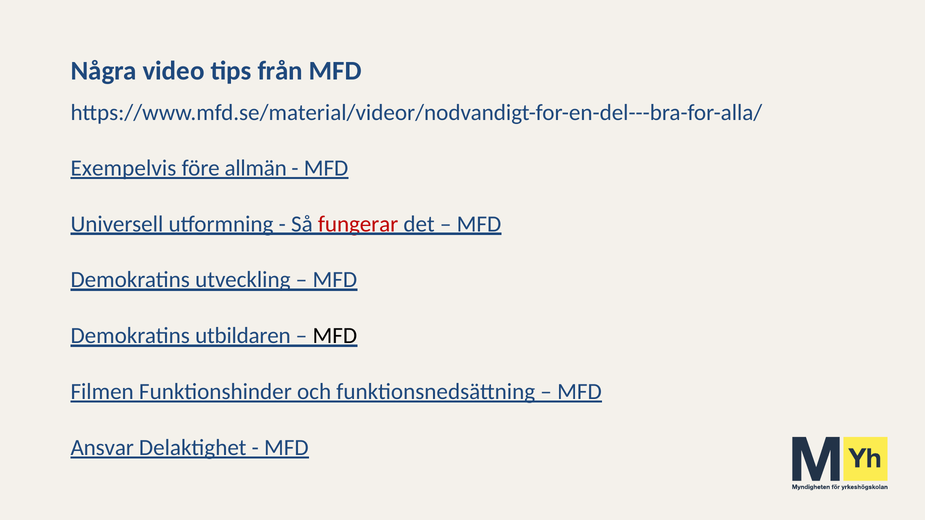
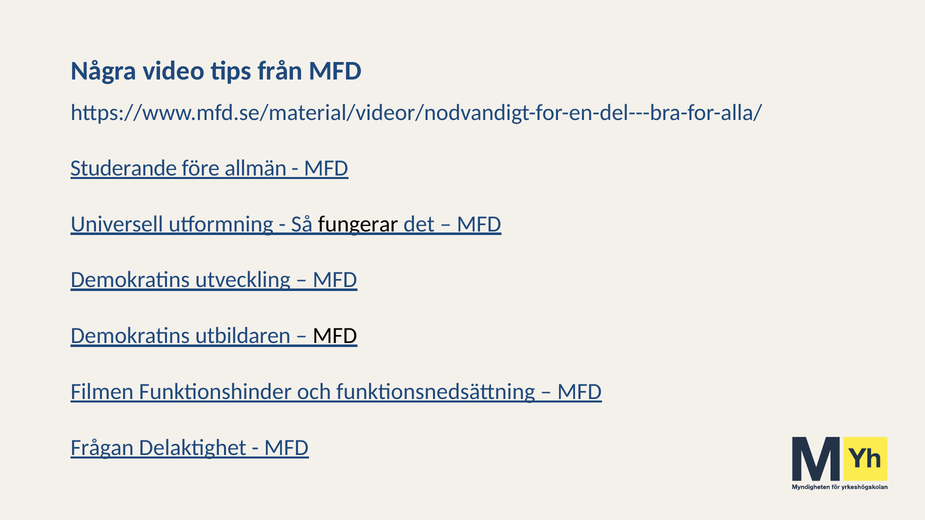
Exempelvis: Exempelvis -> Studerande (124, 168)
fungerar colour: red -> black (358, 224)
Ansvar: Ansvar -> Frågan (102, 448)
